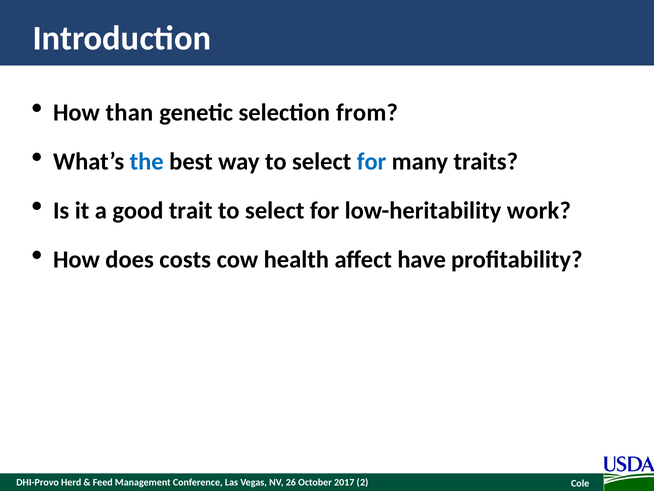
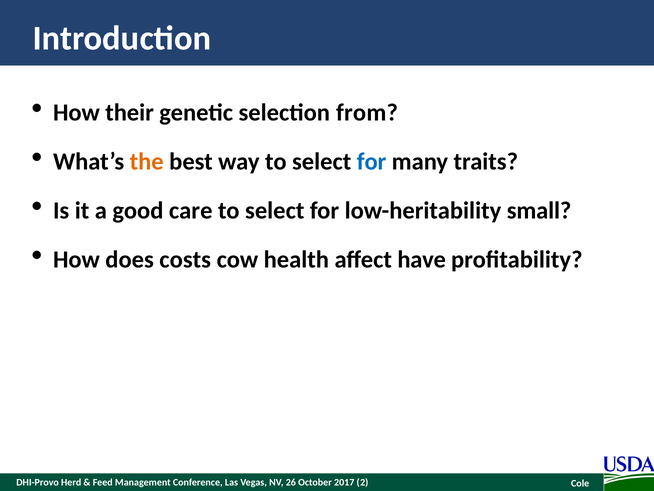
than: than -> their (130, 112)
the colour: blue -> orange (147, 161)
trait: trait -> care (191, 210)
work: work -> small (539, 210)
